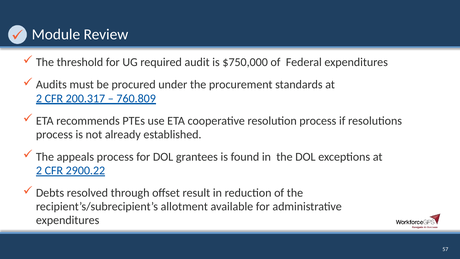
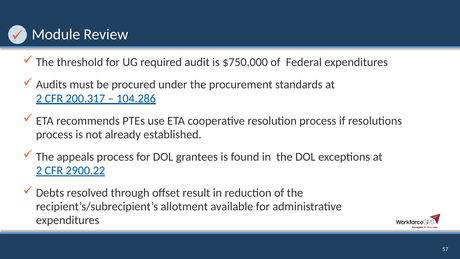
760.809: 760.809 -> 104.286 (136, 98)
